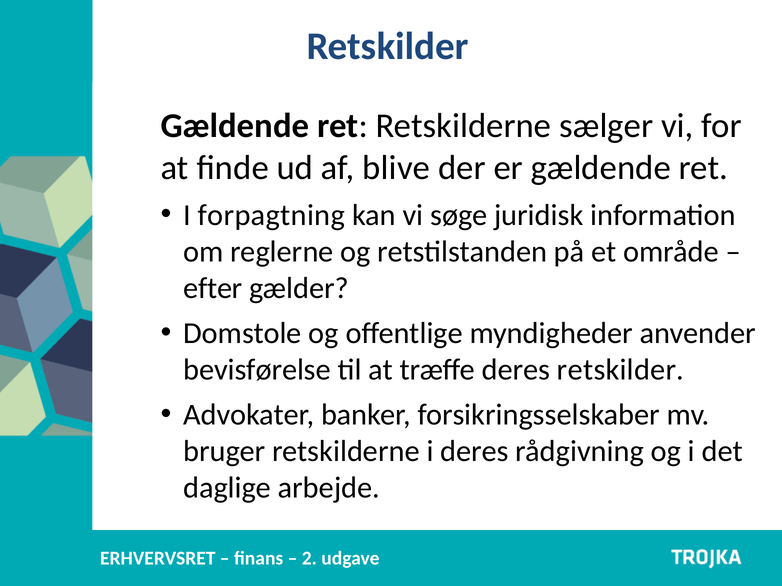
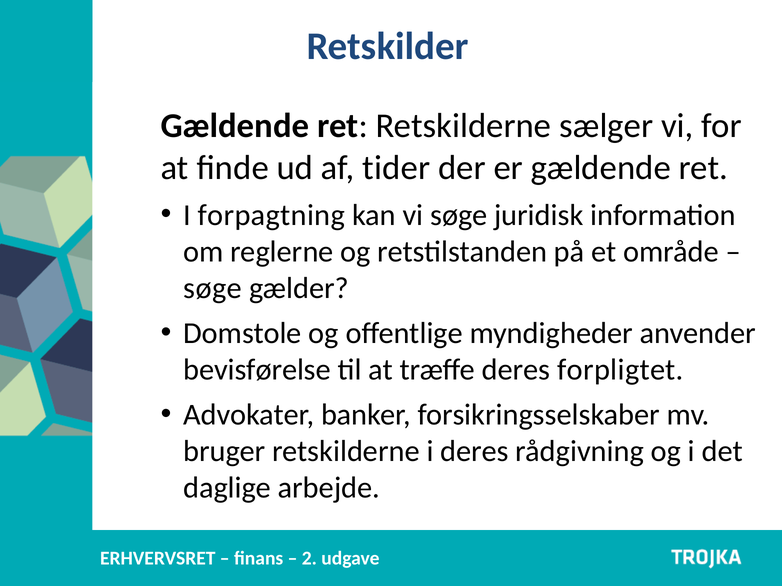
blive: blive -> tider (396, 168)
efter: efter -> søge (213, 288)
deres retskilder: retskilder -> forpligtet (620, 370)
